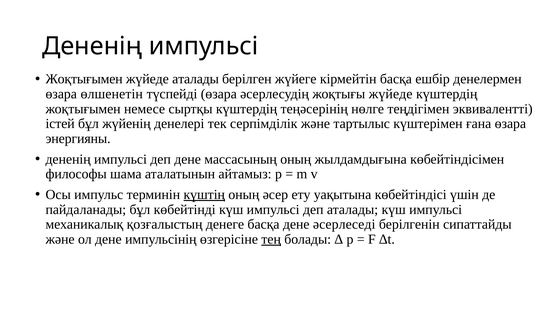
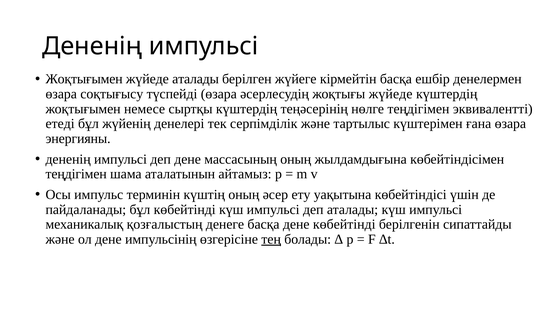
өлшенетін: өлшенетін -> соқтығысу (112, 94)
істей: істей -> етеді (60, 124)
философы: философы -> теңдігімен (76, 174)
күштің underline: present -> none (204, 195)
дене әсерлеседі: әсерлеседі -> көбейтінді (344, 224)
